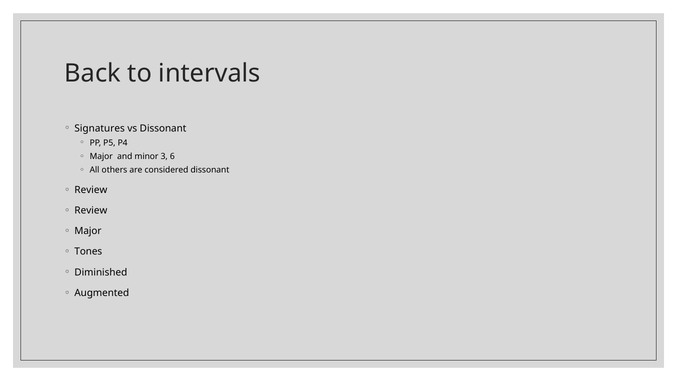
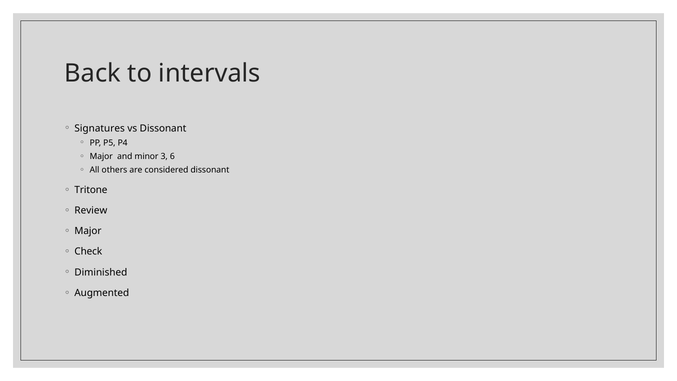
Review: Review -> Tritone (91, 190)
Tones: Tones -> Check (88, 252)
